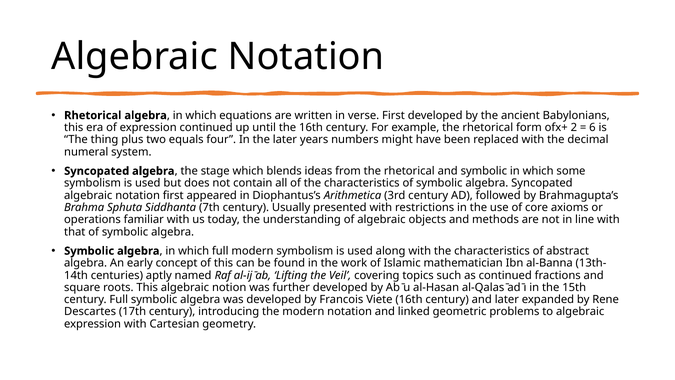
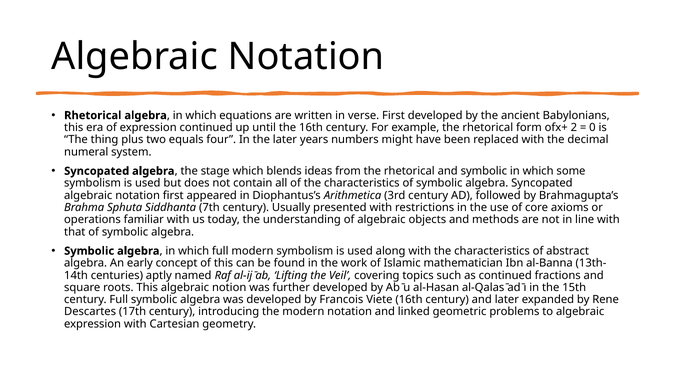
6: 6 -> 0 (592, 127)
